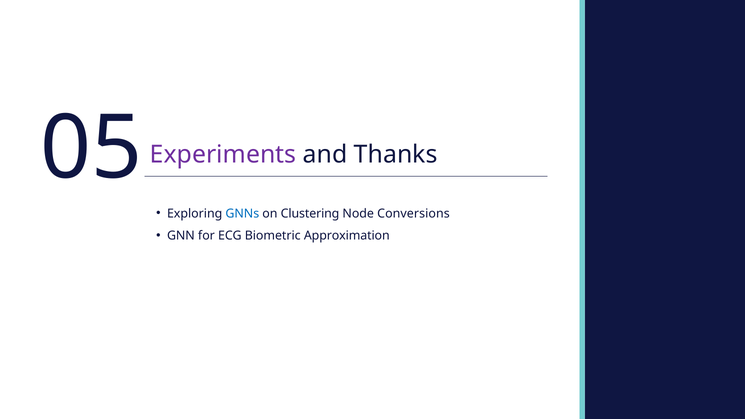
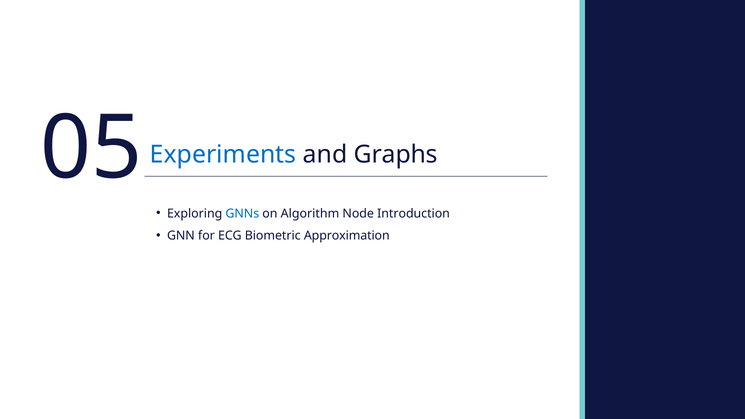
Experiments colour: purple -> blue (223, 155)
Thanks: Thanks -> Graphs (396, 155)
Clustering: Clustering -> Algorithm (310, 213)
Conversions: Conversions -> Introduction (414, 213)
